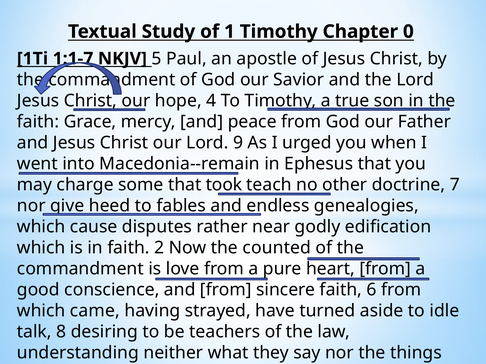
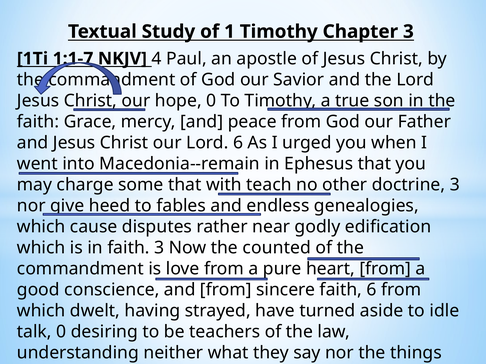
Chapter 0: 0 -> 3 (408, 32)
5: 5 -> 4 (157, 59)
hope 4: 4 -> 0 (211, 101)
Lord 9: 9 -> 6 (238, 143)
took: took -> with (224, 185)
doctrine 7: 7 -> 3 (455, 185)
faith 2: 2 -> 3 (159, 248)
came: came -> dwelt (95, 311)
talk 8: 8 -> 0 (61, 332)
